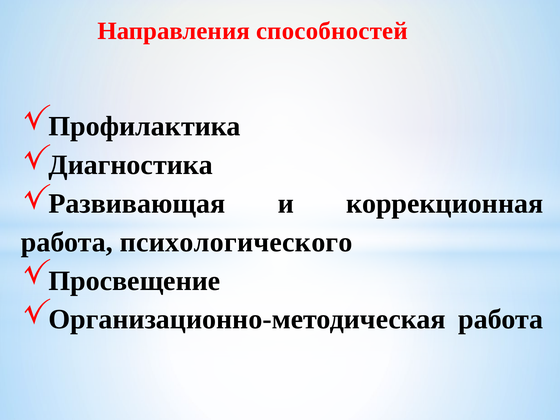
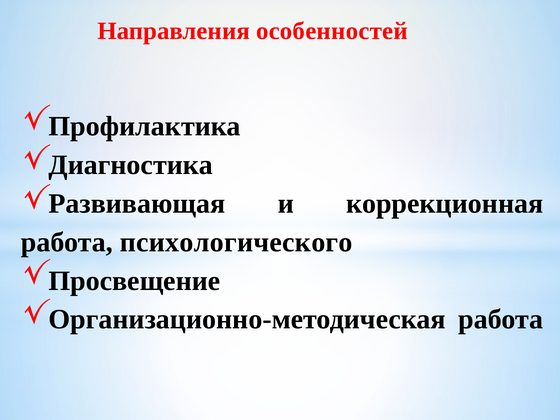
способностей: способностей -> особенностей (332, 31)
